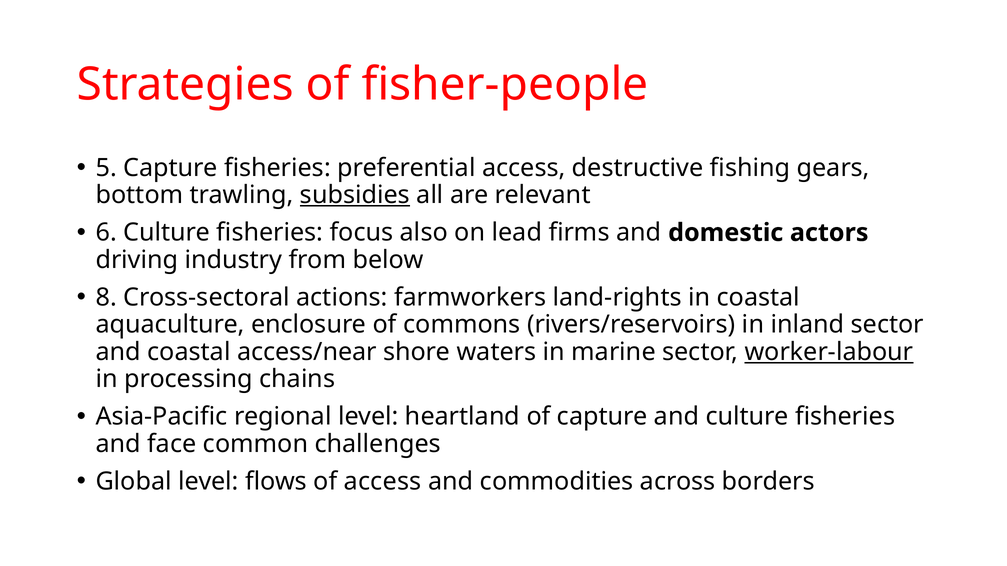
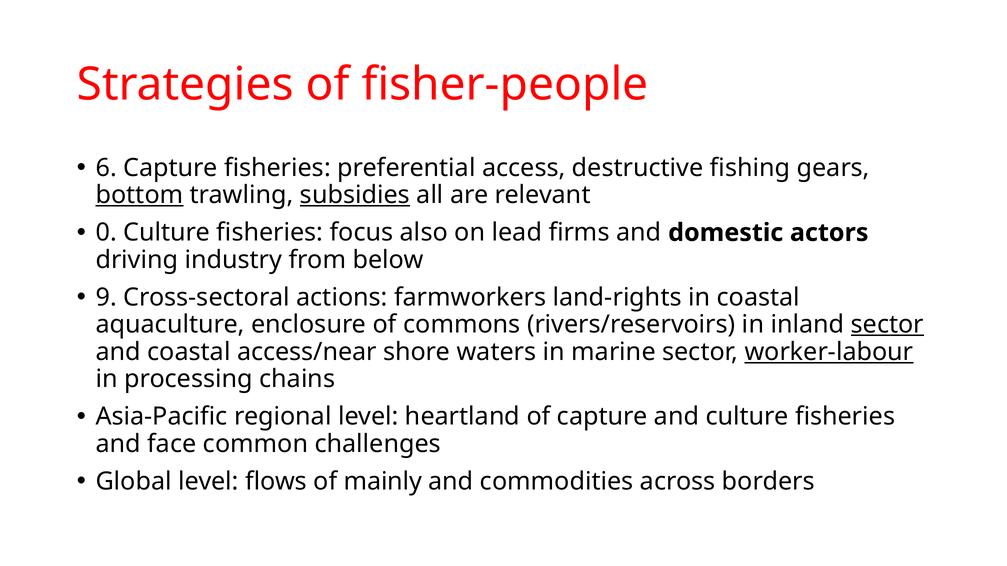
5: 5 -> 6 (106, 168)
bottom underline: none -> present (139, 195)
6: 6 -> 0 (106, 233)
8: 8 -> 9 (106, 298)
sector underline: none -> present (887, 325)
of access: access -> mainly (383, 482)
